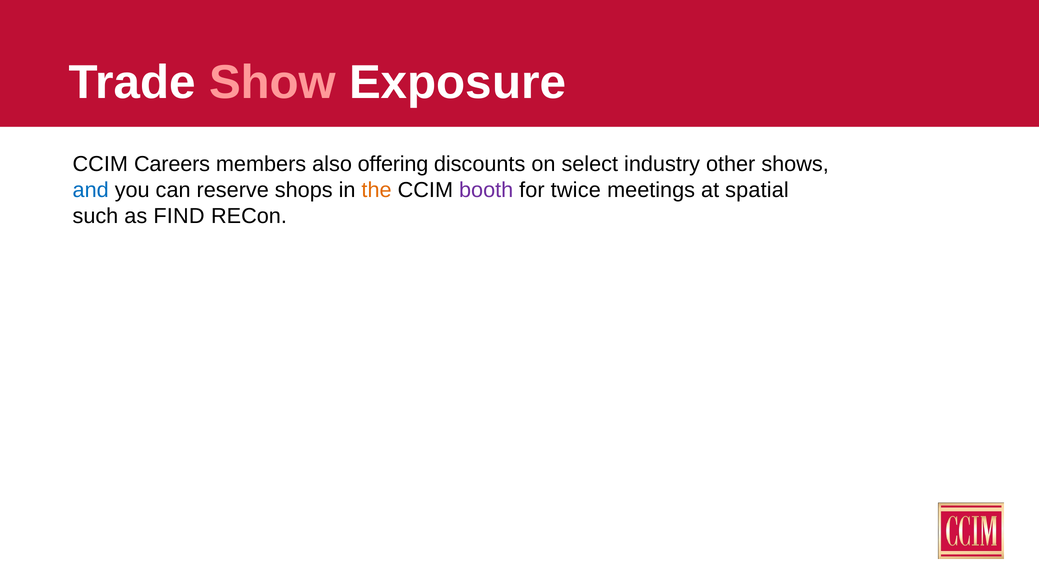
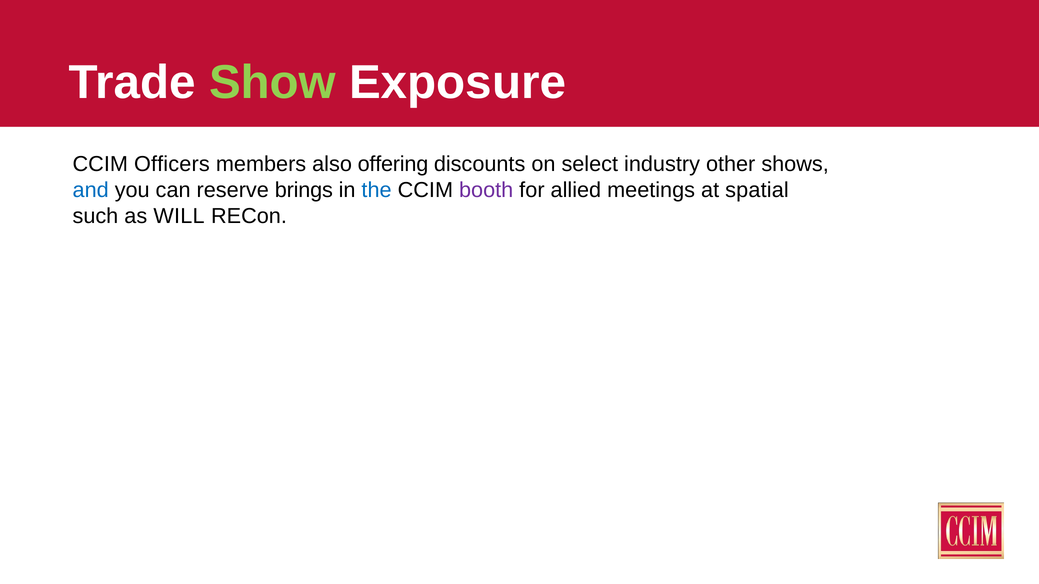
Show colour: pink -> light green (272, 83)
Careers: Careers -> Officers (172, 164)
shops: shops -> brings (304, 190)
the colour: orange -> blue (377, 190)
twice: twice -> allied (576, 190)
FIND: FIND -> WILL (179, 216)
